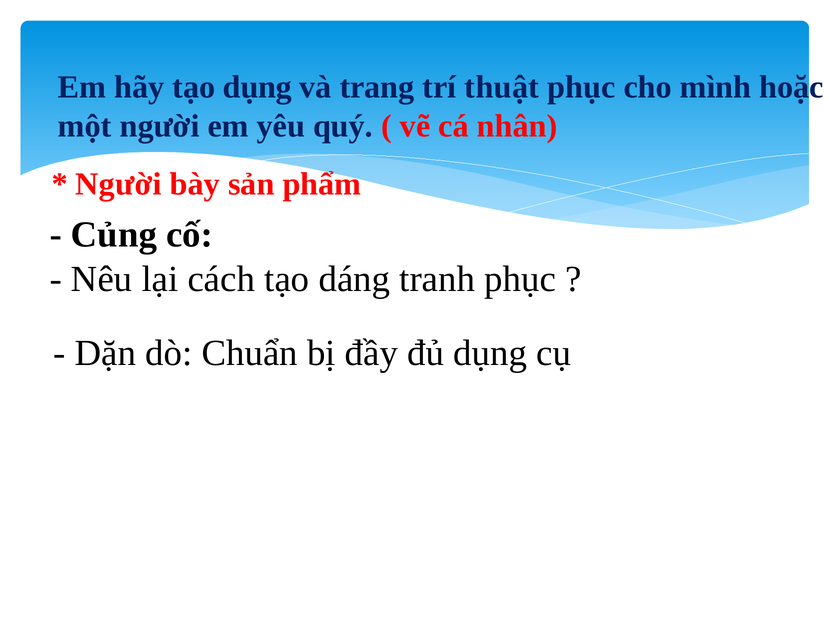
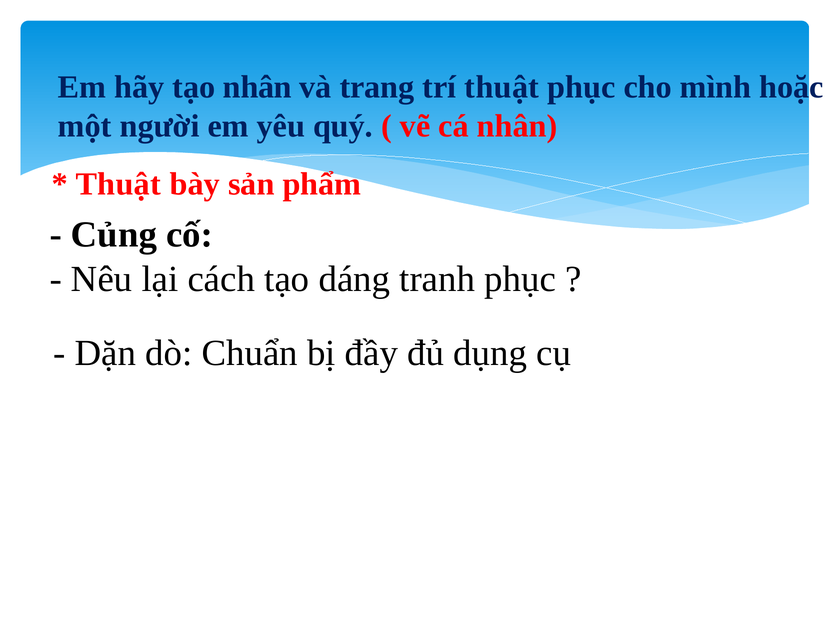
tạo dụng: dụng -> nhân (257, 87)
Người: Người -> Thuật (118, 185)
